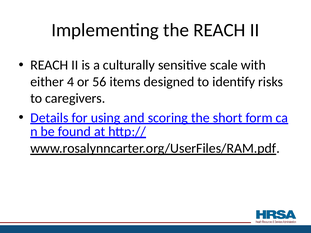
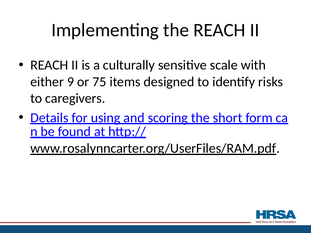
4: 4 -> 9 (71, 82)
56: 56 -> 75 (99, 82)
